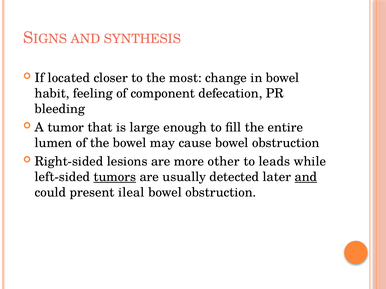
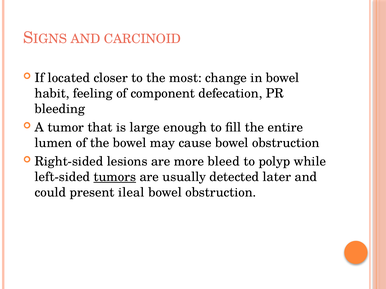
SYNTHESIS: SYNTHESIS -> CARCINOID (142, 39)
other: other -> bleed (224, 162)
leads: leads -> polyp (274, 162)
and underline: present -> none (306, 177)
